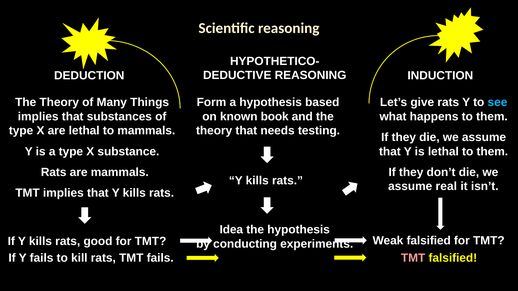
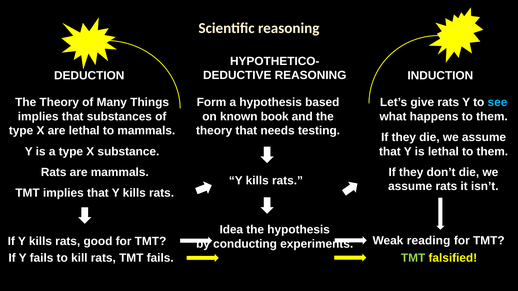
assume real: real -> rats (446, 187)
Weak falsified: falsified -> reading (429, 241)
TMT colour: pink -> light green (413, 258)
